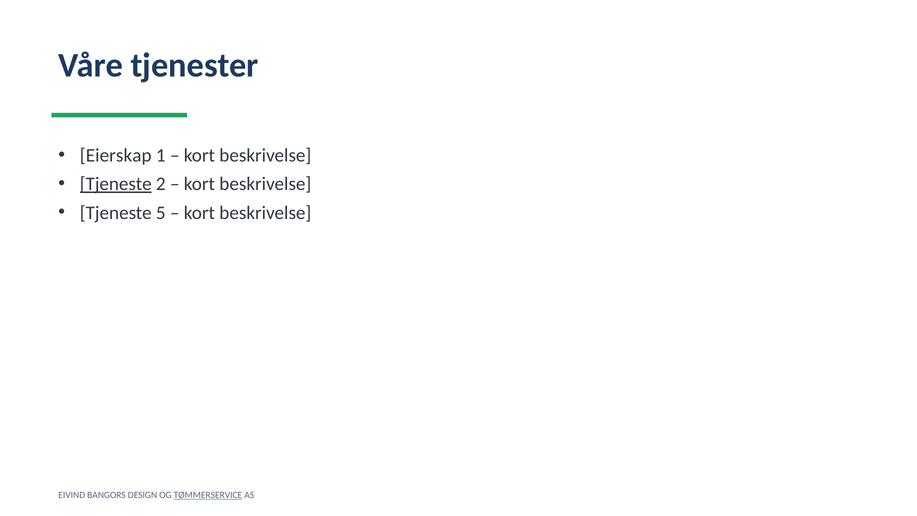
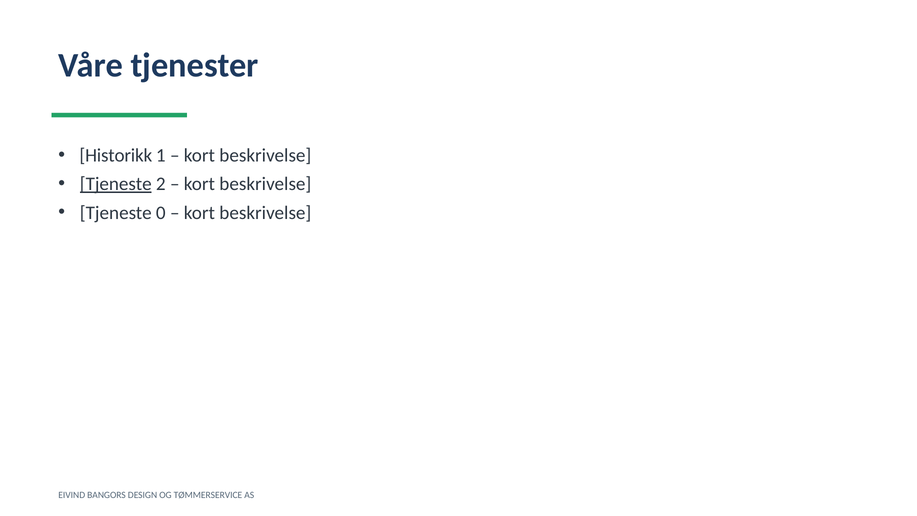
Eierskap: Eierskap -> Historikk (116, 155)
5: 5 -> 0 (161, 213)
TØMMERSERVICE underline: present -> none (208, 495)
